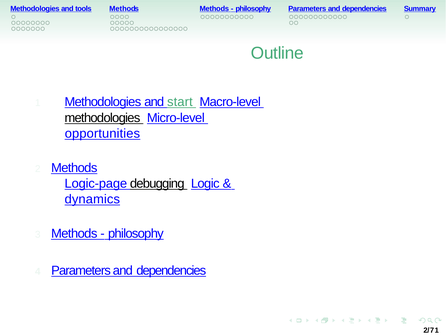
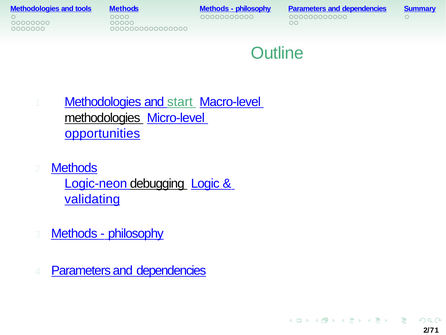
Logic-page: Logic-page -> Logic-neon (96, 184)
dynamics: dynamics -> validating (92, 199)
